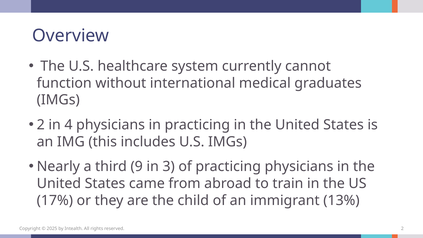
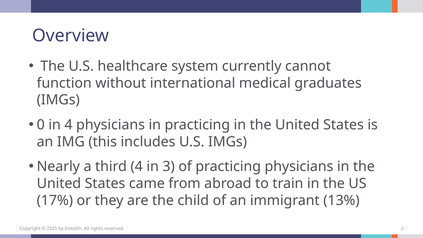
2: 2 -> 0 (41, 125)
third 9: 9 -> 4 (137, 167)
